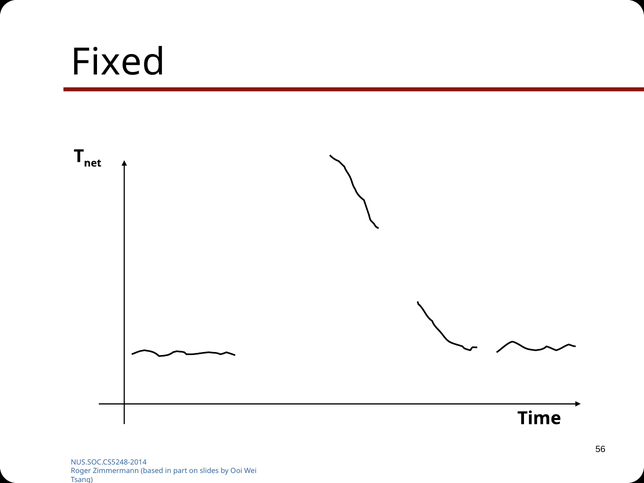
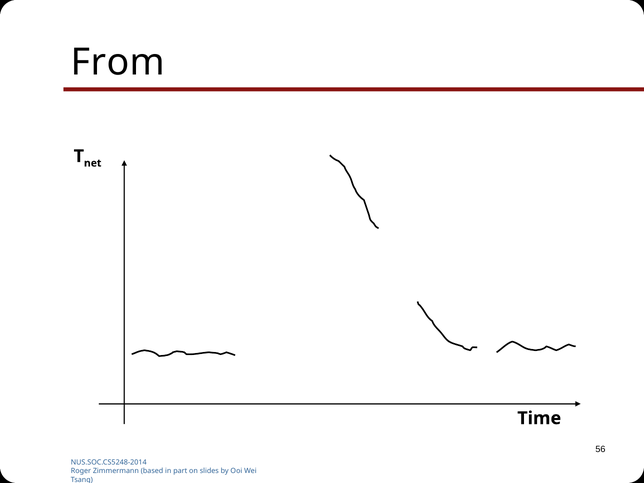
Fixed: Fixed -> From (118, 62)
